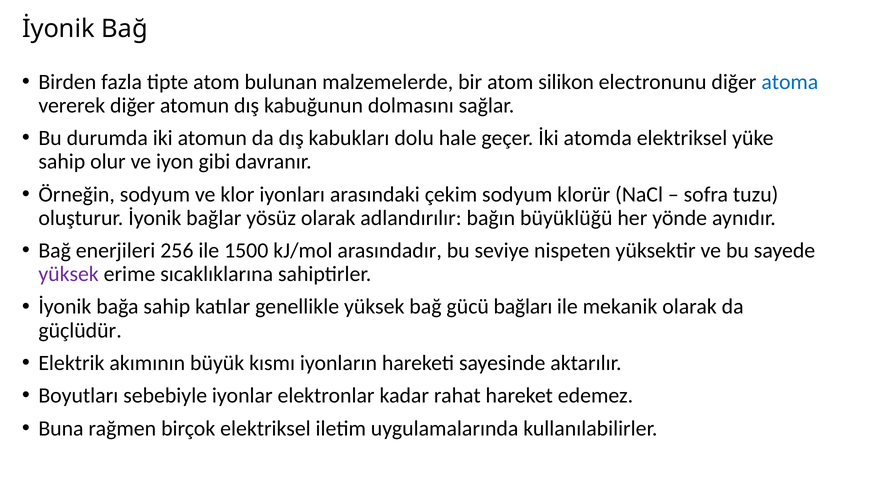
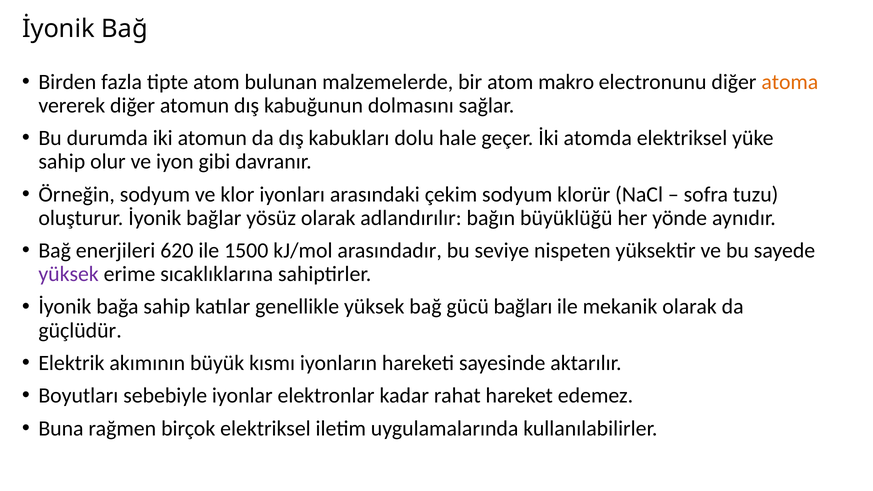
silikon: silikon -> makro (566, 82)
atoma colour: blue -> orange (790, 82)
256: 256 -> 620 (177, 251)
